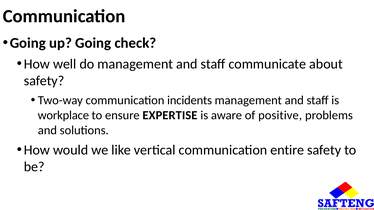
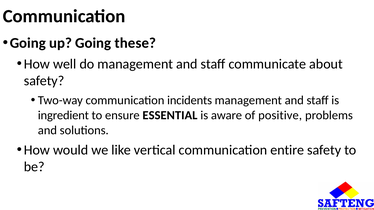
check: check -> these (135, 43)
workplace: workplace -> ingredient (63, 116)
EXPERTISE: EXPERTISE -> ESSENTIAL (170, 116)
